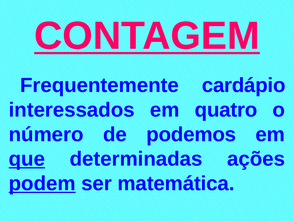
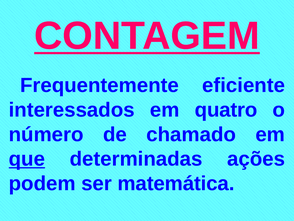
cardápio: cardápio -> eficiente (244, 85)
podemos: podemos -> chamado (191, 134)
podem underline: present -> none (42, 183)
